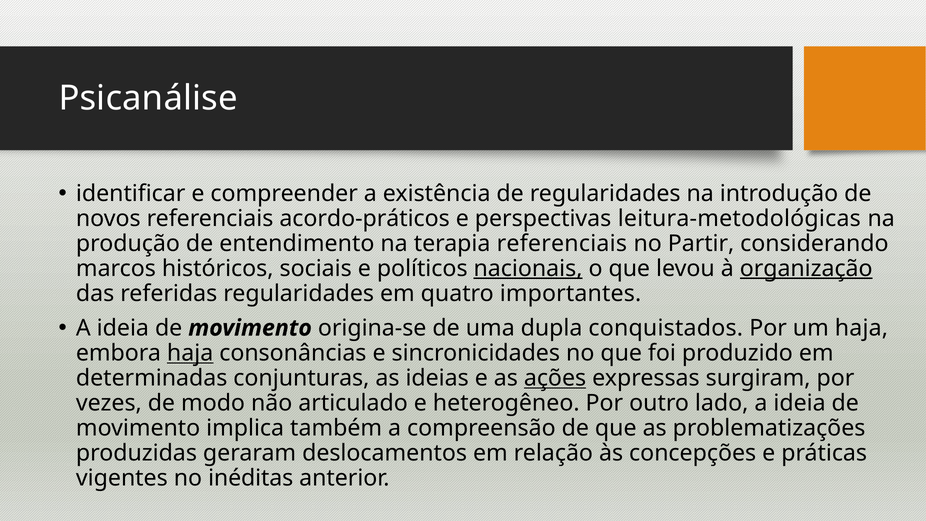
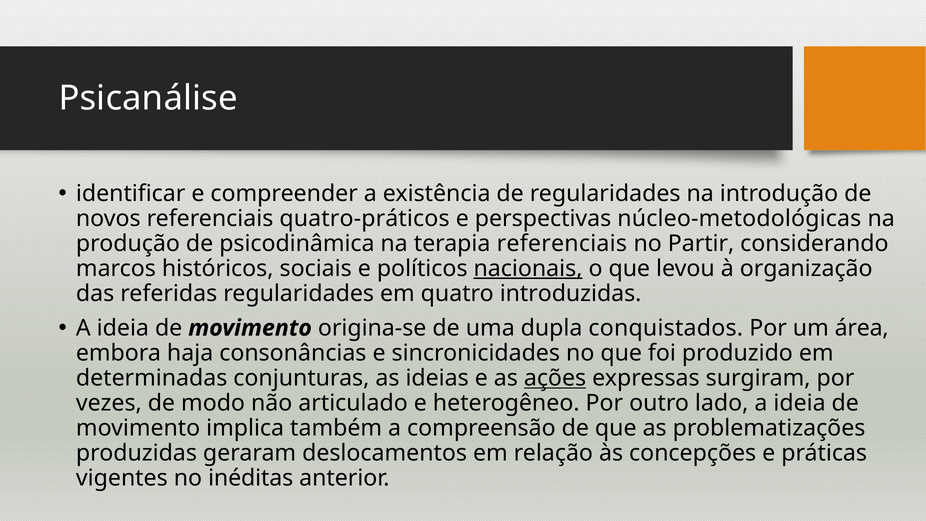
acordo-práticos: acordo-práticos -> quatro-práticos (364, 218)
leitura-metodológicas: leitura-metodológicas -> núcleo-metodológicas (739, 218)
entendimento: entendimento -> psicodinâmica (297, 243)
organização underline: present -> none (806, 268)
importantes: importantes -> introduzidas (571, 293)
um haja: haja -> área (862, 328)
haja underline: present -> none (190, 353)
